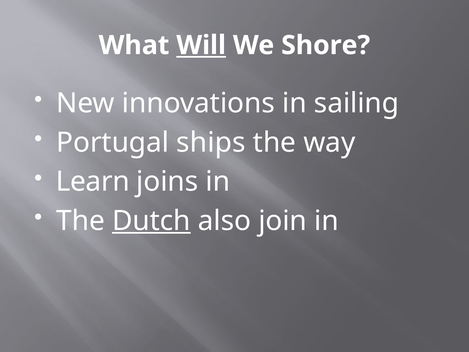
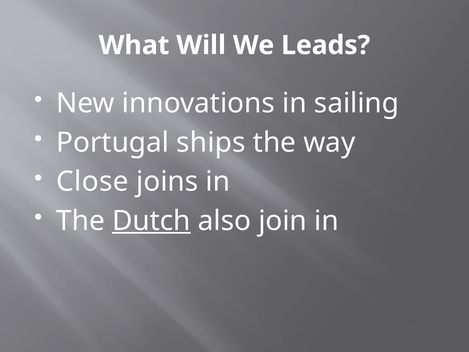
Will underline: present -> none (201, 45)
Shore: Shore -> Leads (326, 45)
Learn: Learn -> Close (92, 182)
